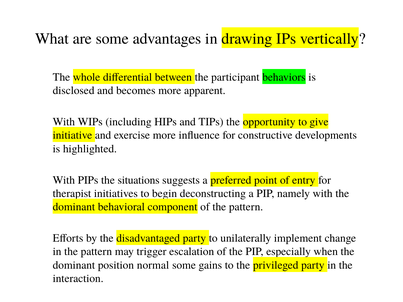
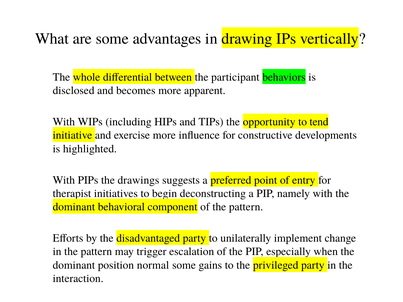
give: give -> tend (319, 122)
situations: situations -> drawings (138, 180)
